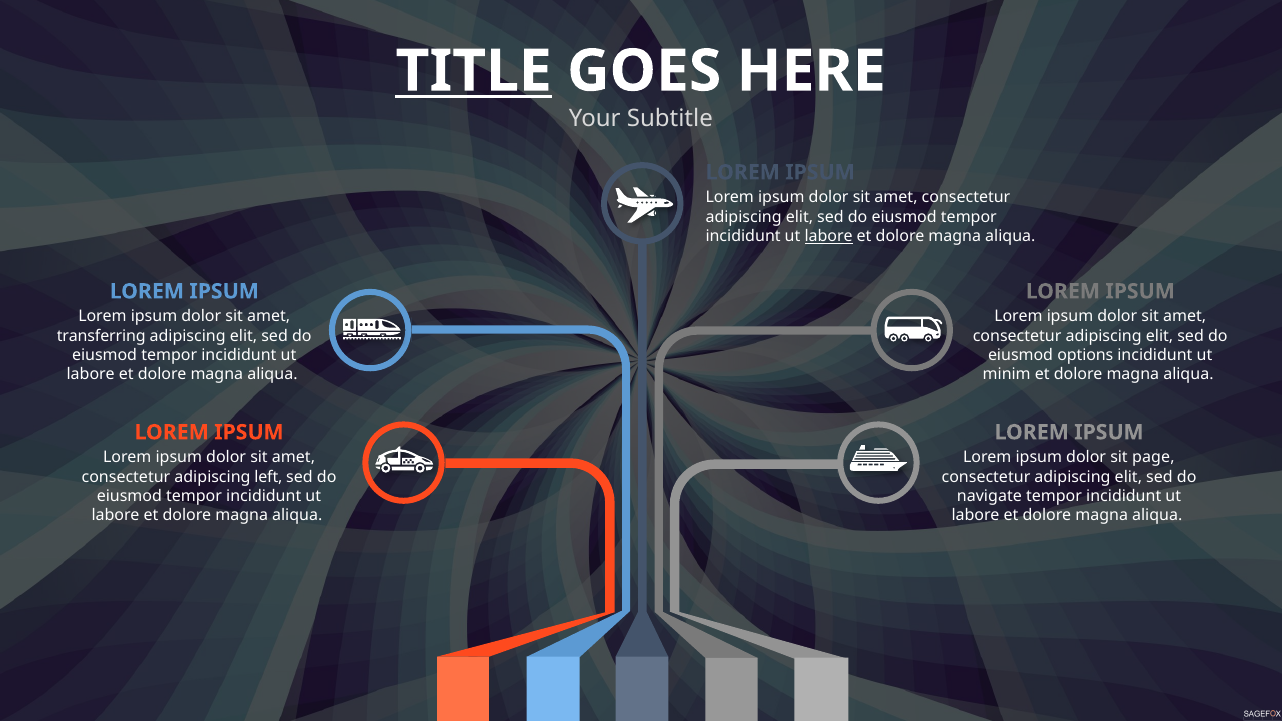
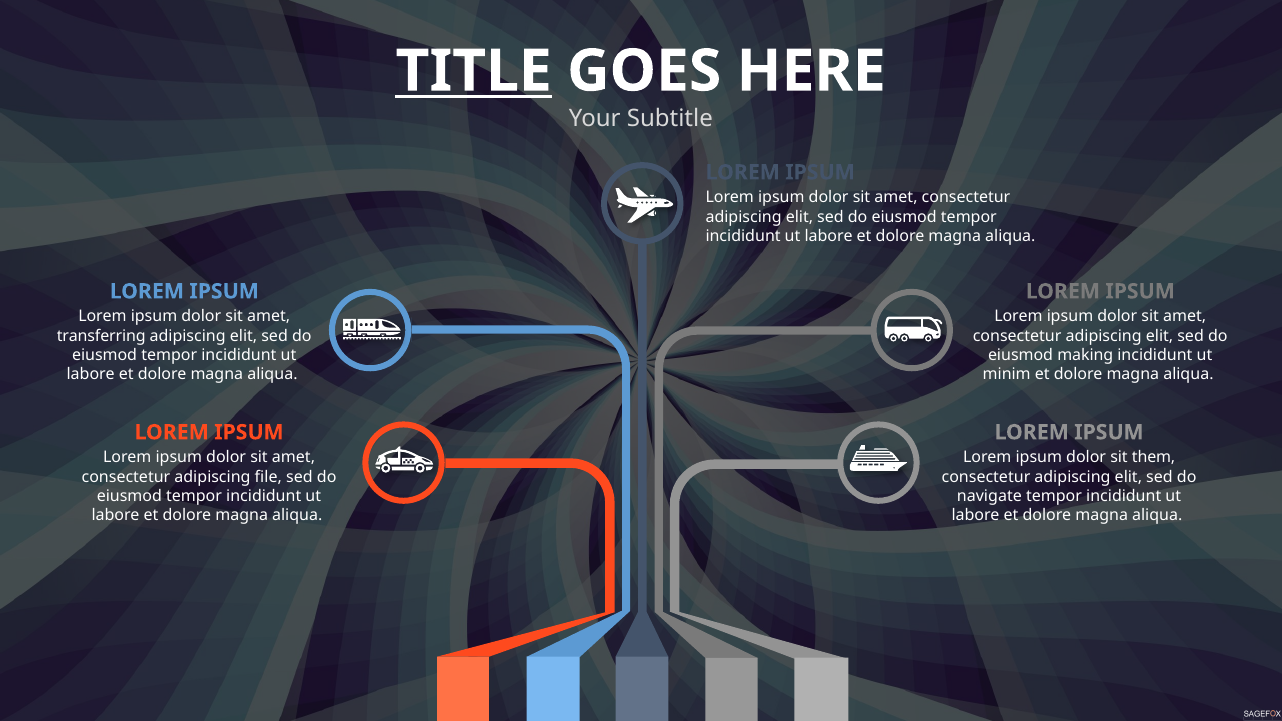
labore underline: present -> none (829, 236)
options: options -> making (1085, 355)
page: page -> them (1154, 458)
left: left -> file (268, 477)
